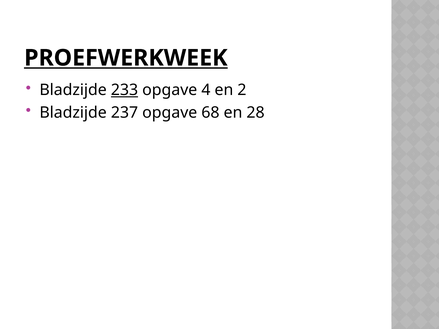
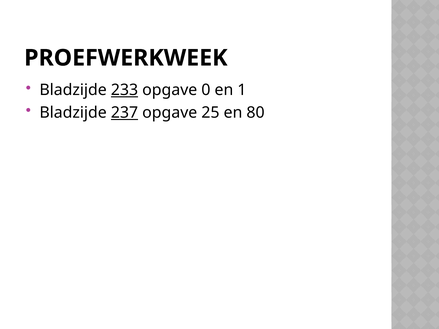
PROEFWERKWEEK underline: present -> none (126, 58)
4: 4 -> 0 (206, 90)
2: 2 -> 1 (242, 90)
237 underline: none -> present (124, 113)
68: 68 -> 25 (210, 113)
28: 28 -> 80 (256, 113)
